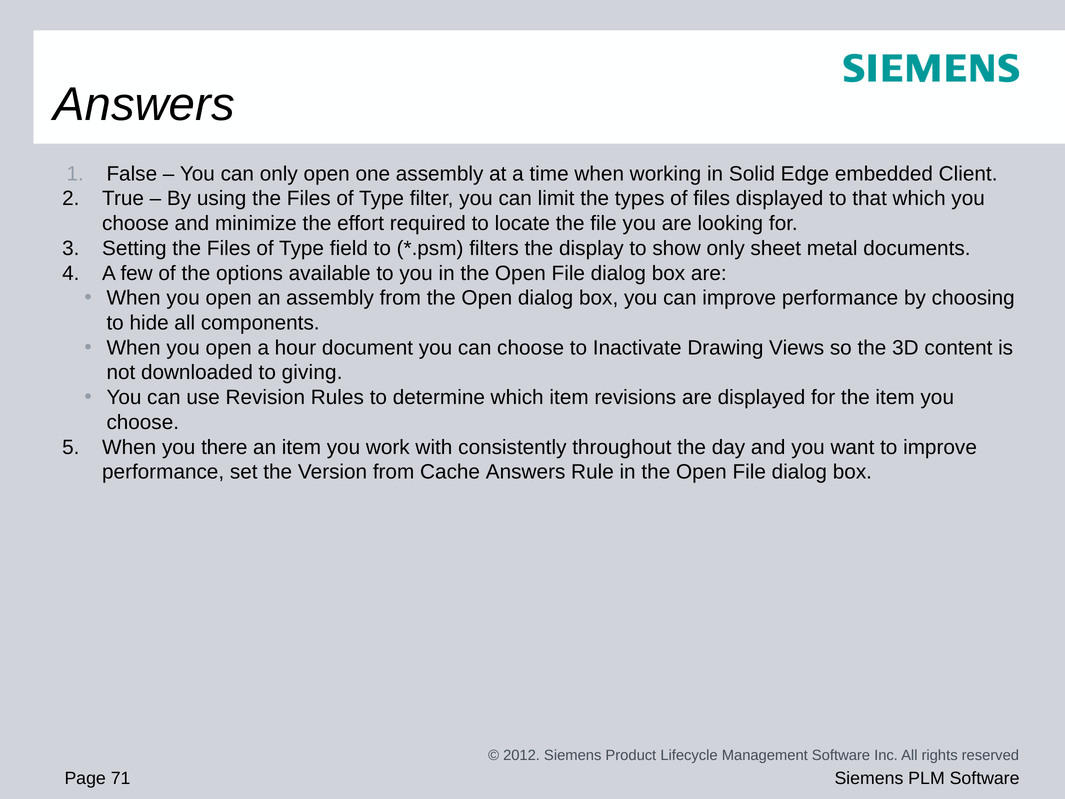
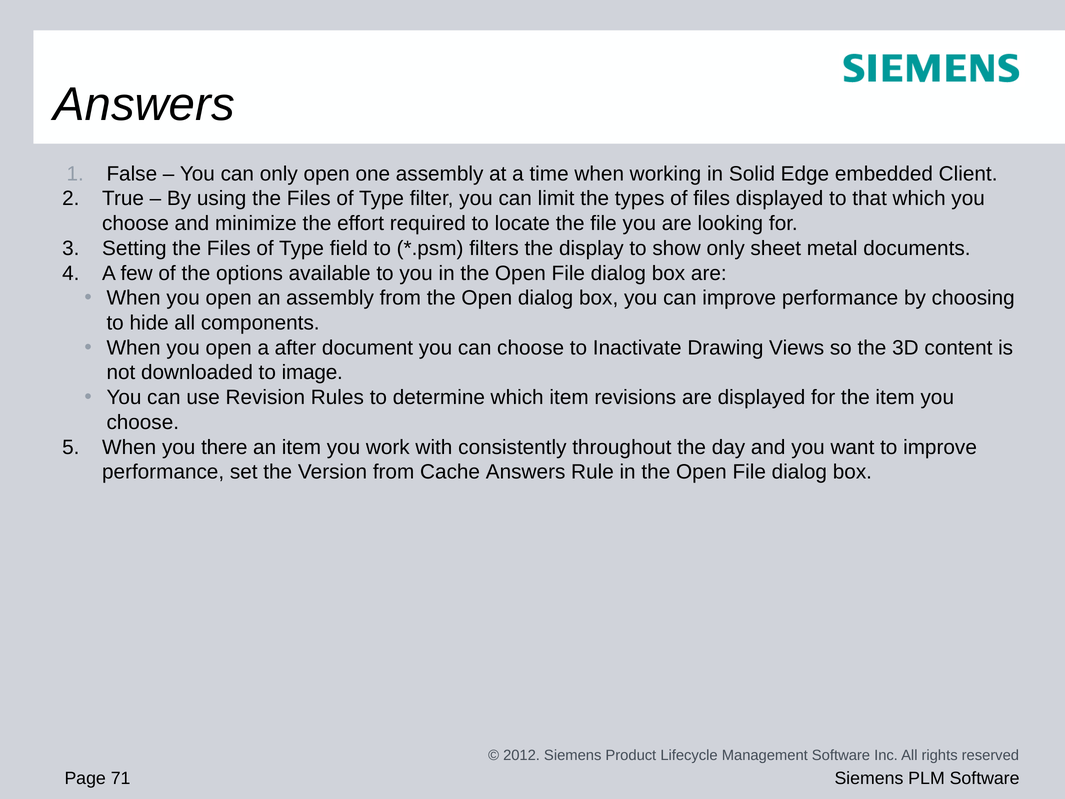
hour: hour -> after (295, 348)
giving: giving -> image (312, 373)
